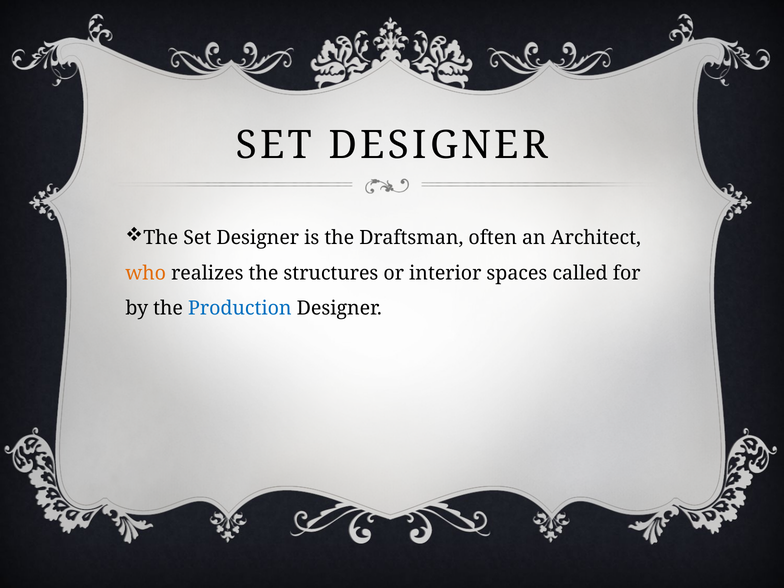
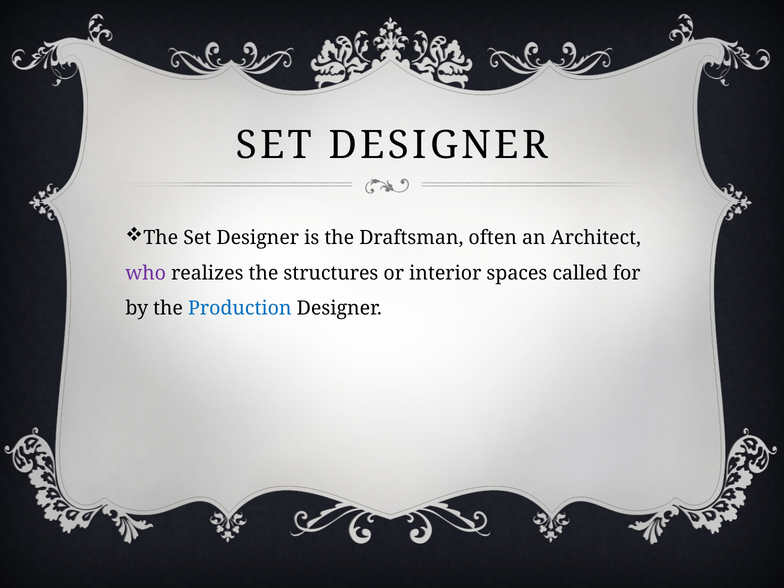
who colour: orange -> purple (146, 273)
